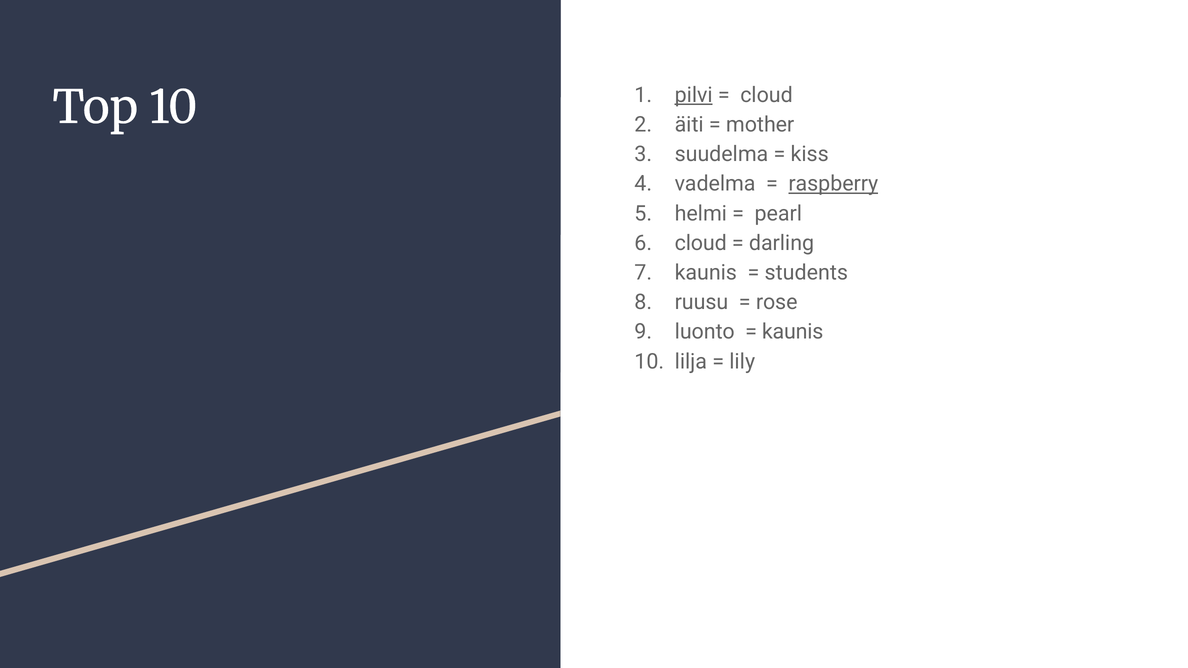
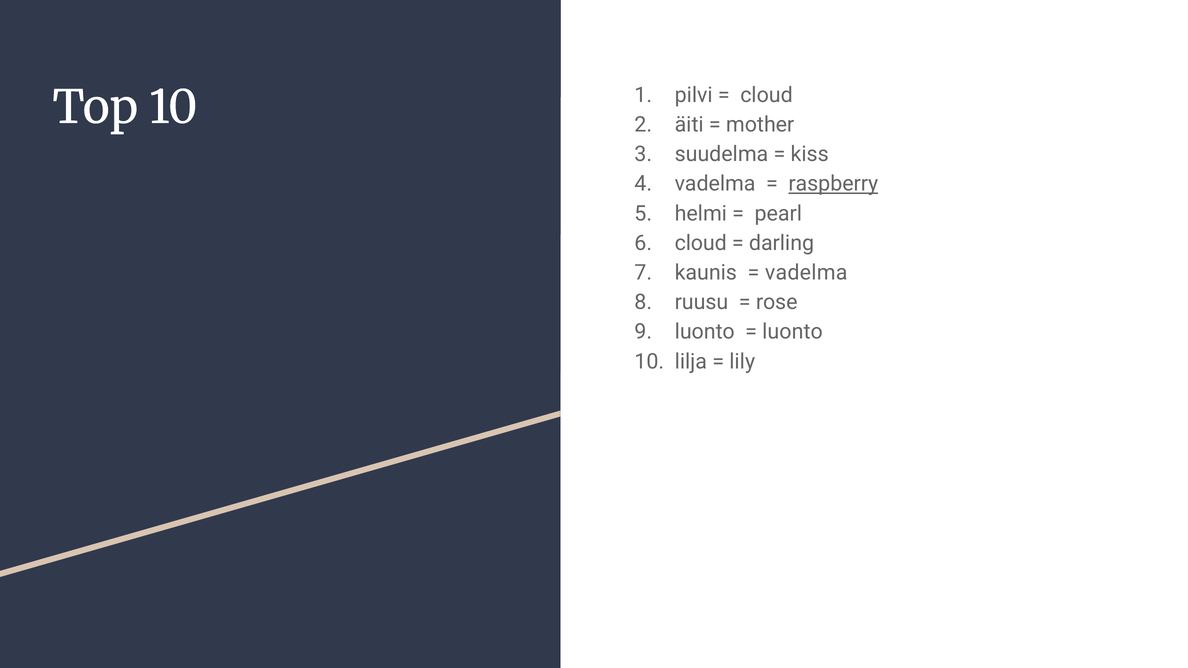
pilvi underline: present -> none (694, 95)
students: students -> vadelma (806, 273)
kaunis: kaunis -> luonto (793, 332)
